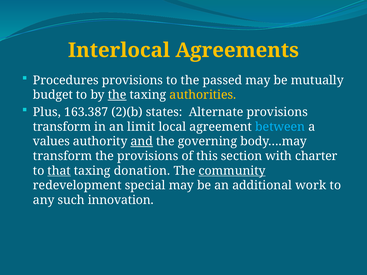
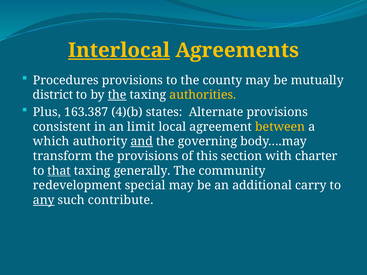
Interlocal underline: none -> present (119, 50)
passed: passed -> county (222, 80)
budget: budget -> district (53, 95)
2)(b: 2)(b -> 4)(b (127, 112)
transform: transform -> consistent (62, 127)
between colour: light blue -> yellow (280, 127)
values: values -> which (51, 142)
donation: donation -> generally (142, 171)
community underline: present -> none (232, 171)
work: work -> carry (311, 186)
any underline: none -> present (44, 200)
innovation: innovation -> contribute (121, 200)
